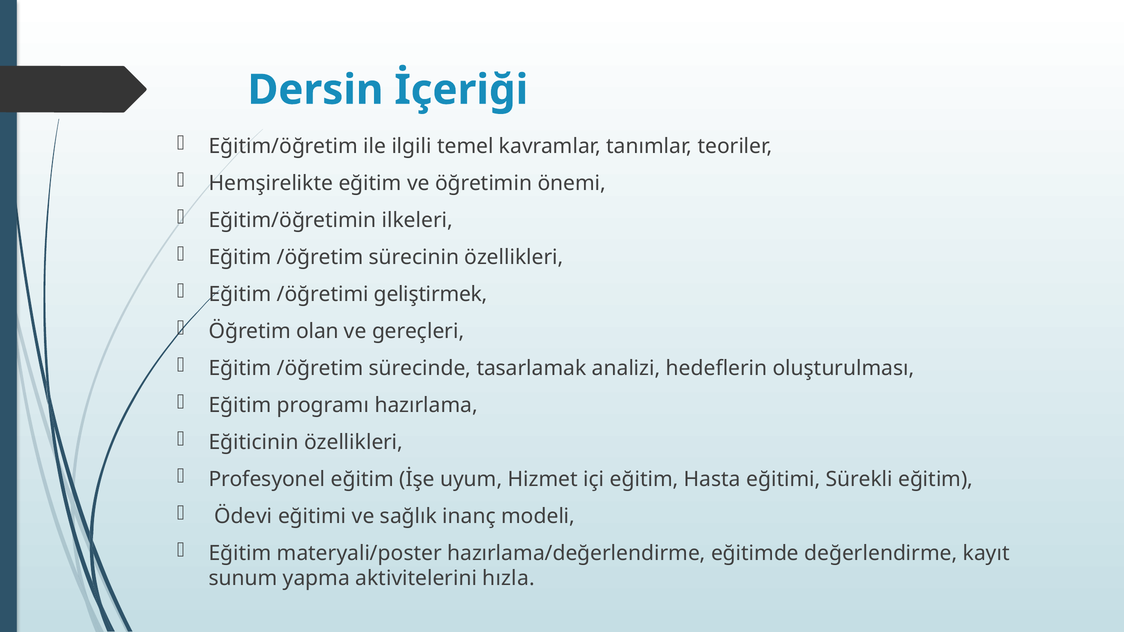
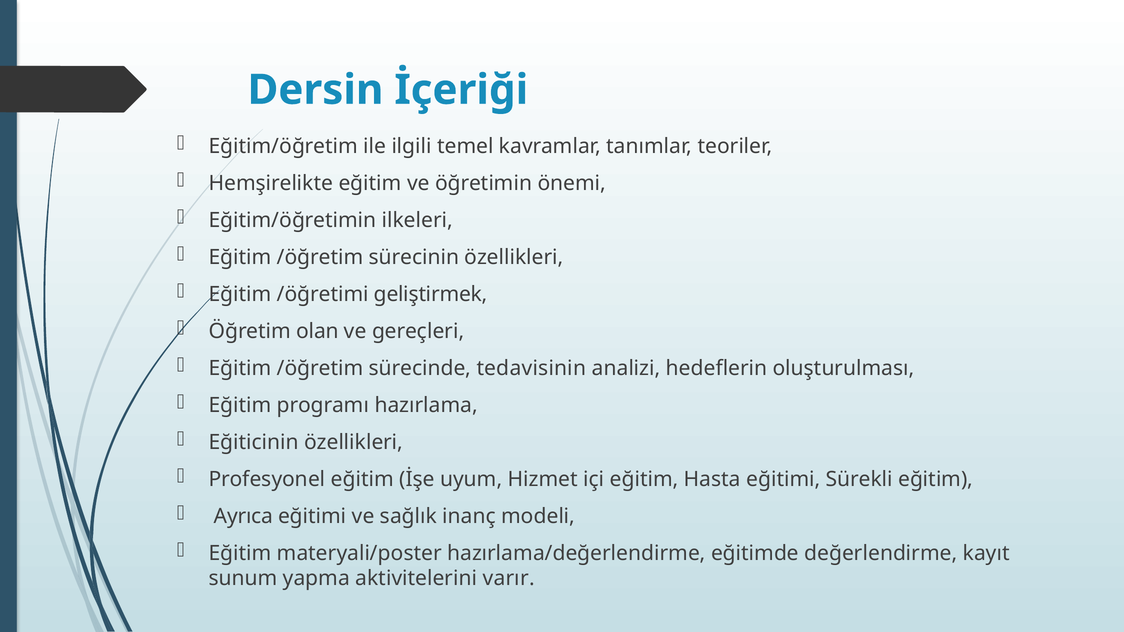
tasarlamak: tasarlamak -> tedavisinin (531, 368)
Ödevi: Ödevi -> Ayrıca (243, 516)
hızla: hızla -> varır (509, 579)
